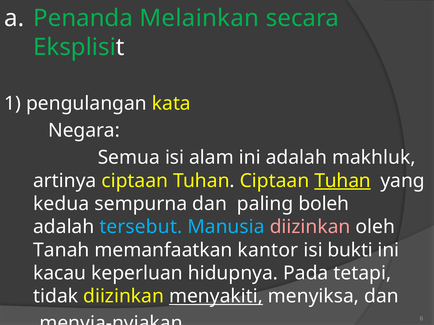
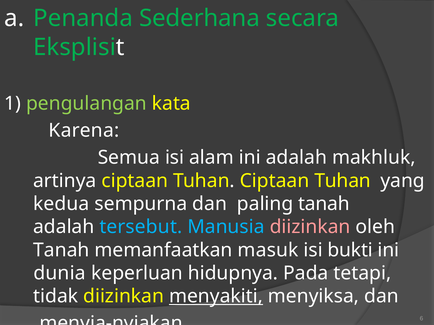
Melainkan: Melainkan -> Sederhana (200, 18)
pengulangan colour: white -> light green (86, 104)
Negara: Negara -> Karena (84, 131)
Tuhan underline: present -> none (343, 181)
paling boleh: boleh -> tanah (324, 204)
kantor: kantor -> masuk (268, 250)
kacau: kacau -> dunia (60, 274)
